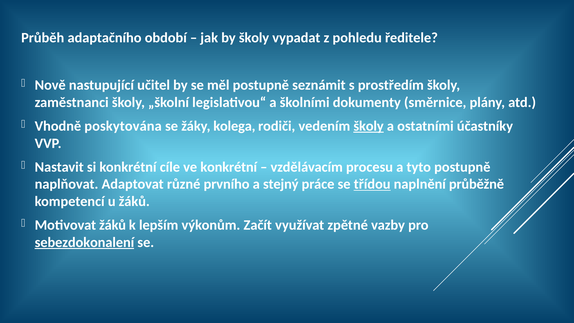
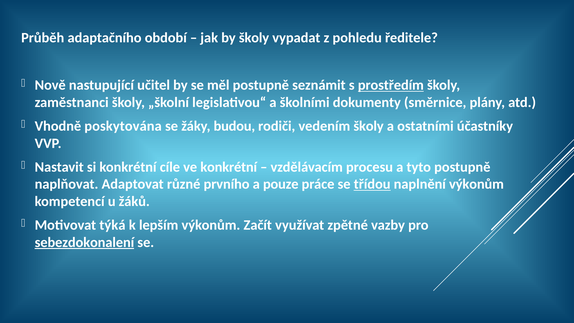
prostředím underline: none -> present (391, 85)
kolega: kolega -> budou (234, 126)
školy underline: present -> none (369, 126)
stejný: stejný -> pouze (281, 184)
naplnění průběžně: průběžně -> výkonům (476, 184)
Motivovat žáků: žáků -> týká (112, 225)
